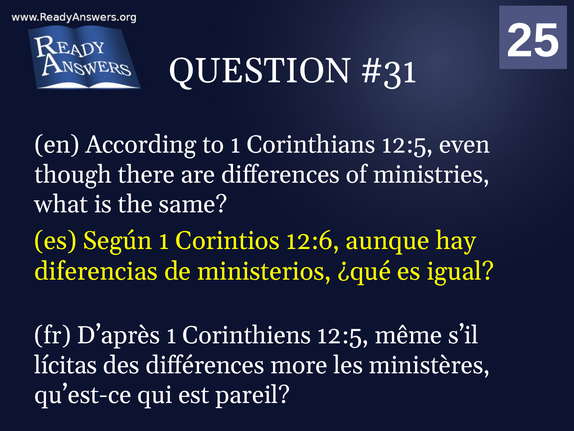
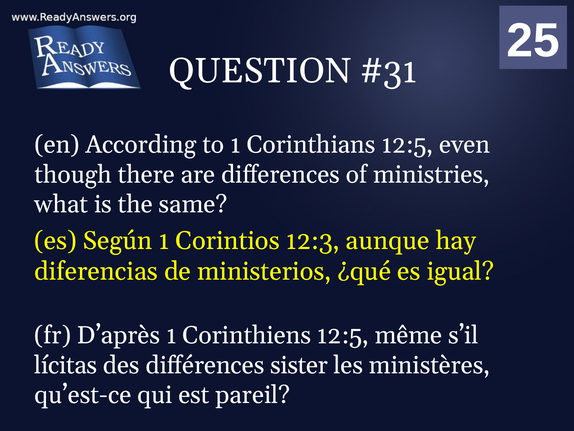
12:6: 12:6 -> 12:3 (313, 240)
more: more -> sister (299, 365)
